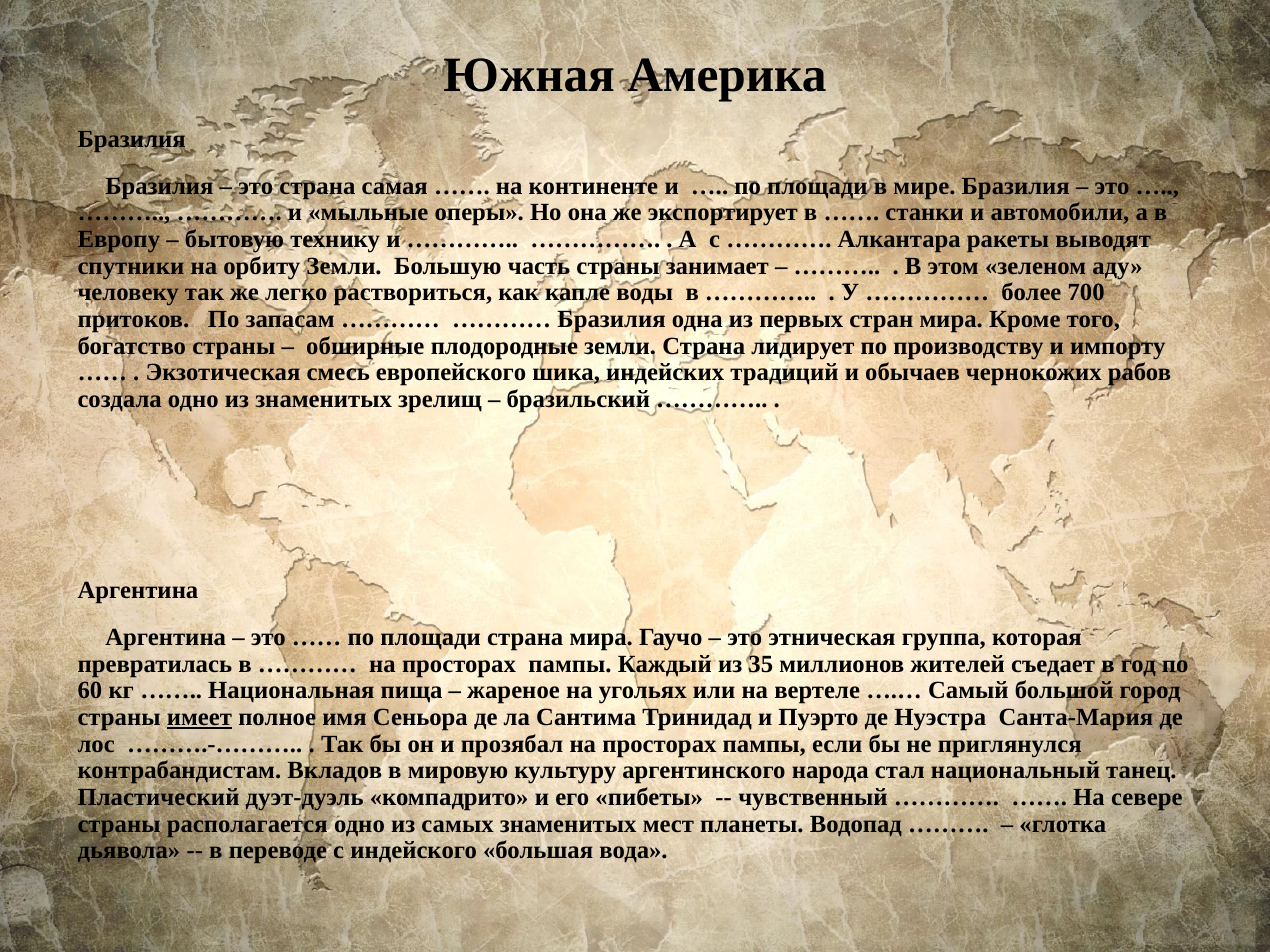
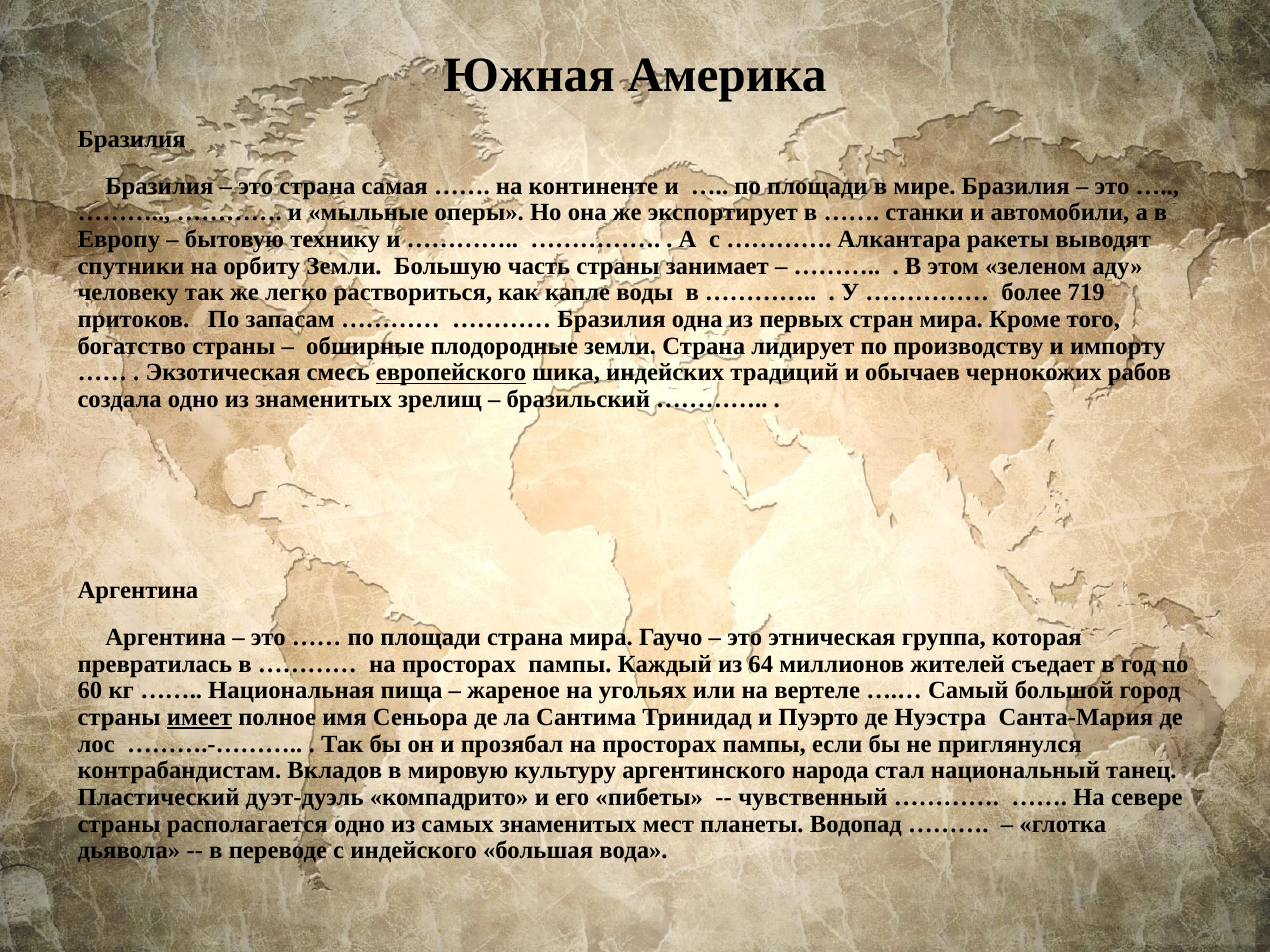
700: 700 -> 719 (1086, 293)
европейского underline: none -> present (451, 373)
35: 35 -> 64 (761, 664)
